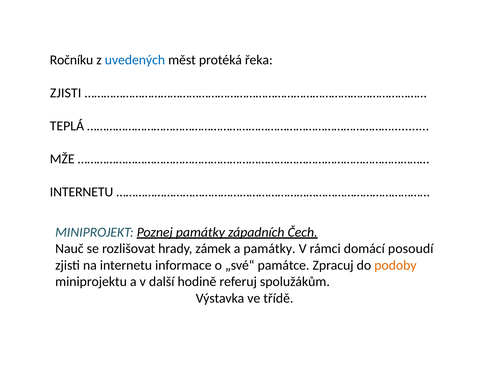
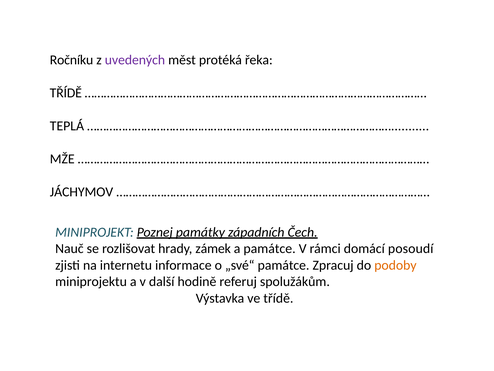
uvedených colour: blue -> purple (135, 60)
ZJISTI: ZJISTI -> TŘÍDĚ (66, 93)
INTERNETU: INTERNETU -> JÁCHYMOV (82, 192)
a památky: památky -> památce (270, 248)
